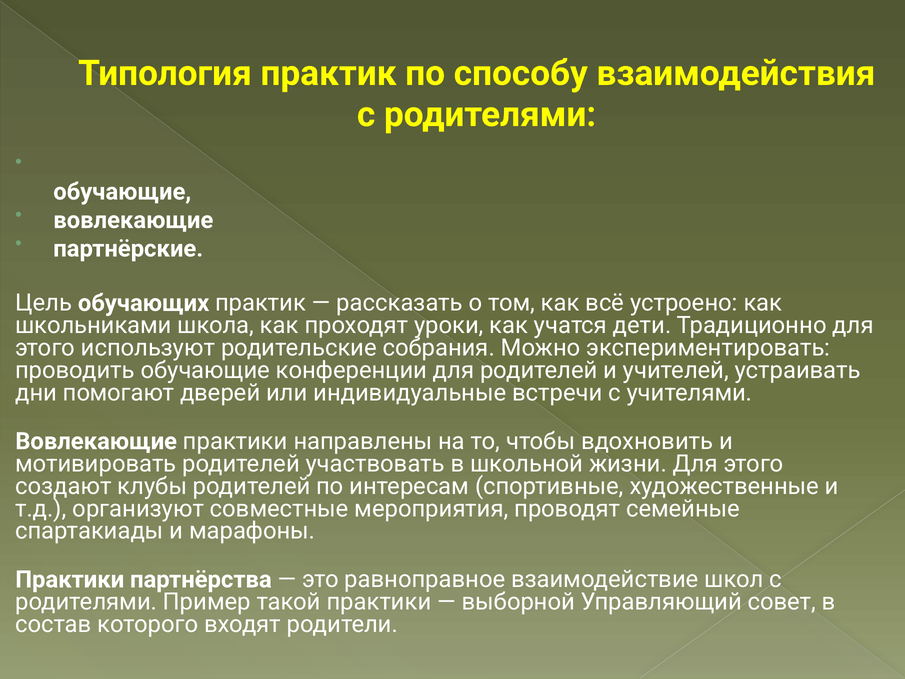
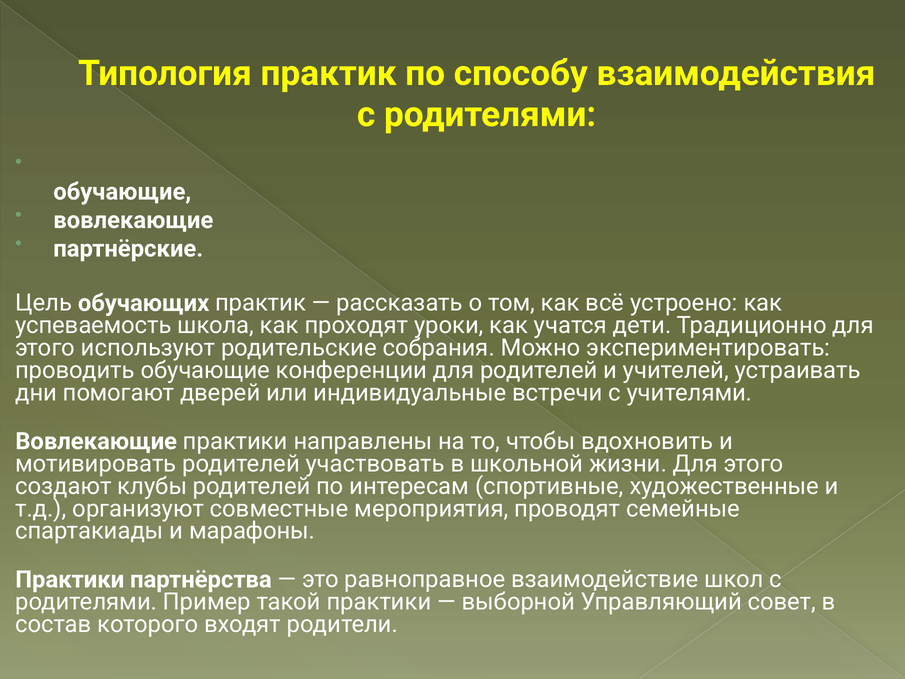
школьниками: школьниками -> успеваемость (93, 325)
